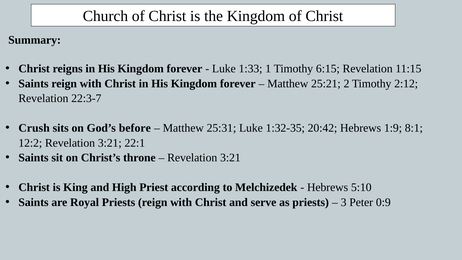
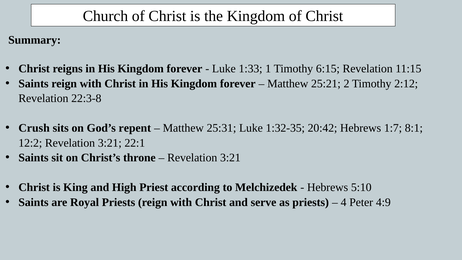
22:3-7: 22:3-7 -> 22:3-8 (86, 98)
before: before -> repent (135, 128)
1:9: 1:9 -> 1:7 (393, 128)
3: 3 -> 4 (344, 202)
0:9: 0:9 -> 4:9 (383, 202)
